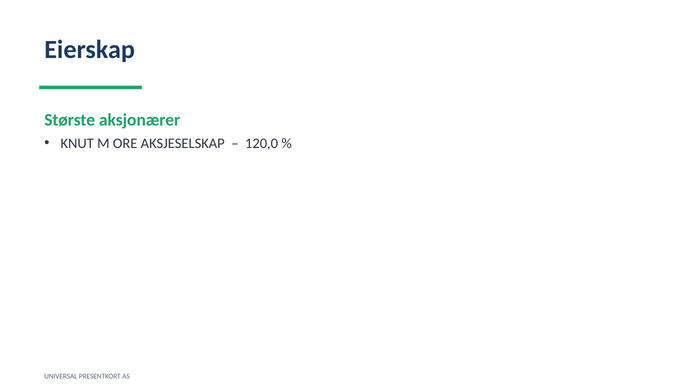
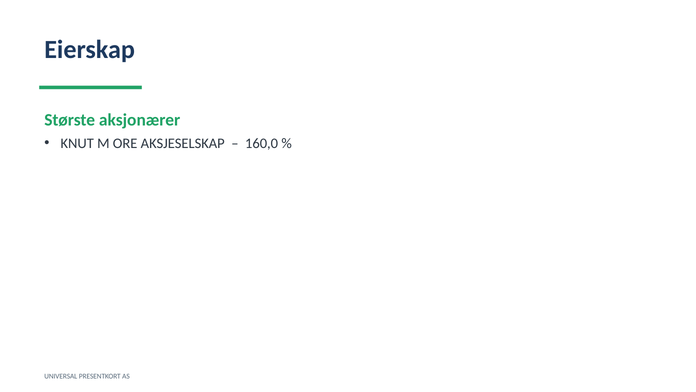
120,0: 120,0 -> 160,0 (262, 143)
